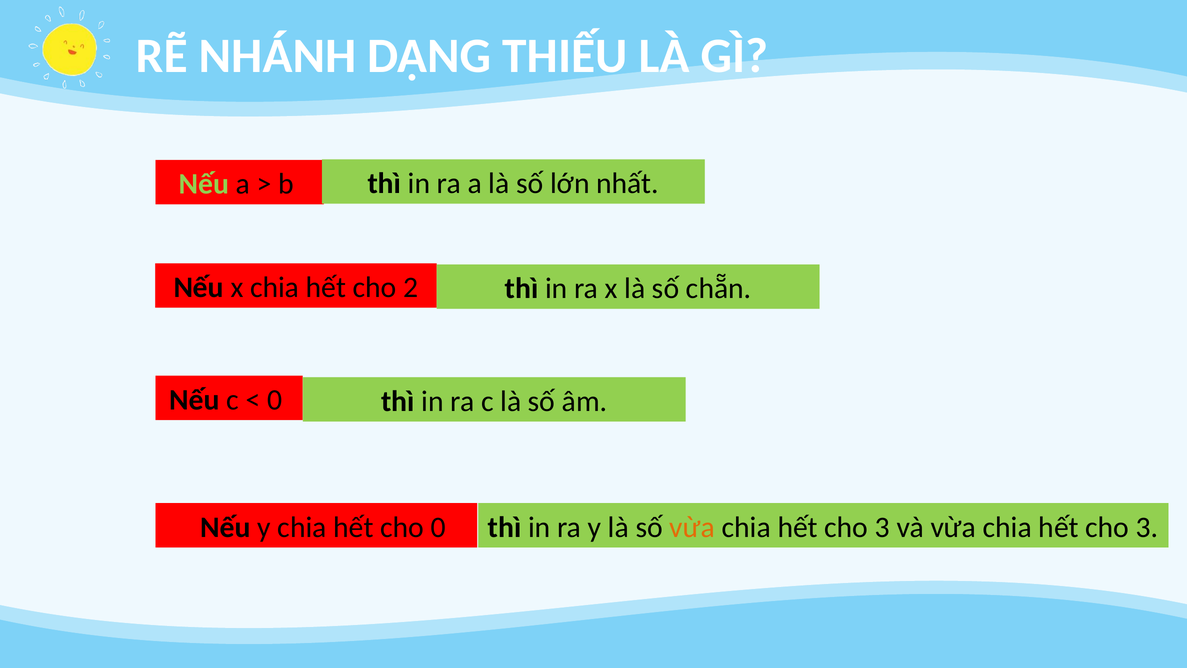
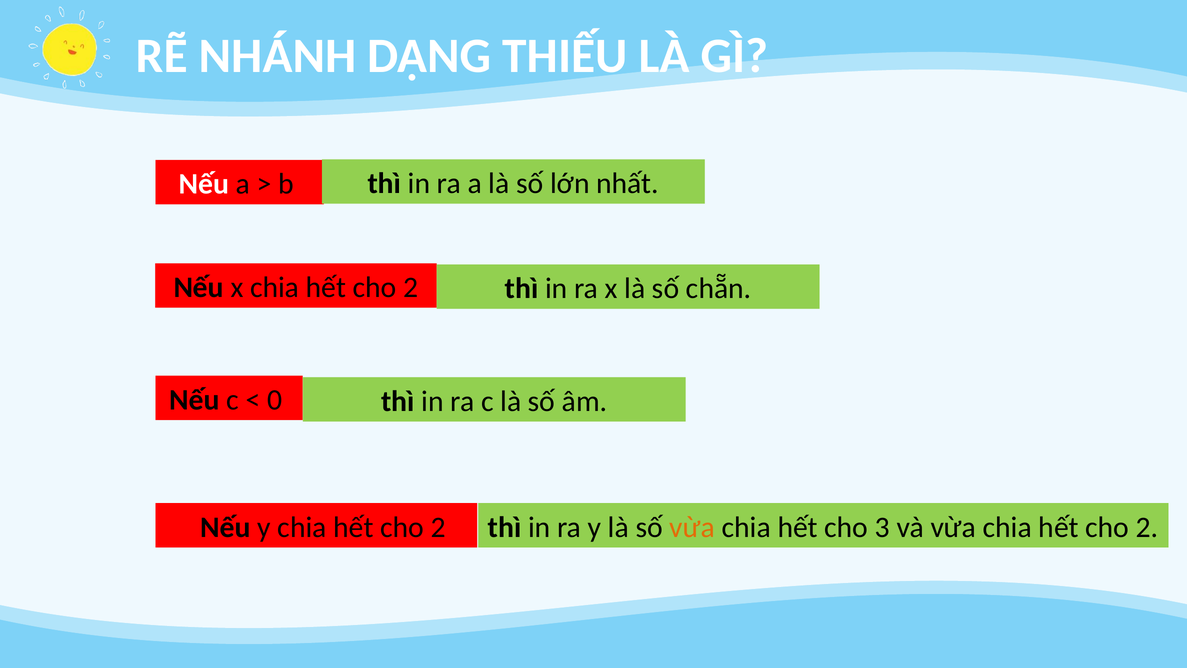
Nếu colour: light green -> white (204, 184)
0: 0 -> 2 (438, 527)
3: 3 -> 2 (1147, 527)
